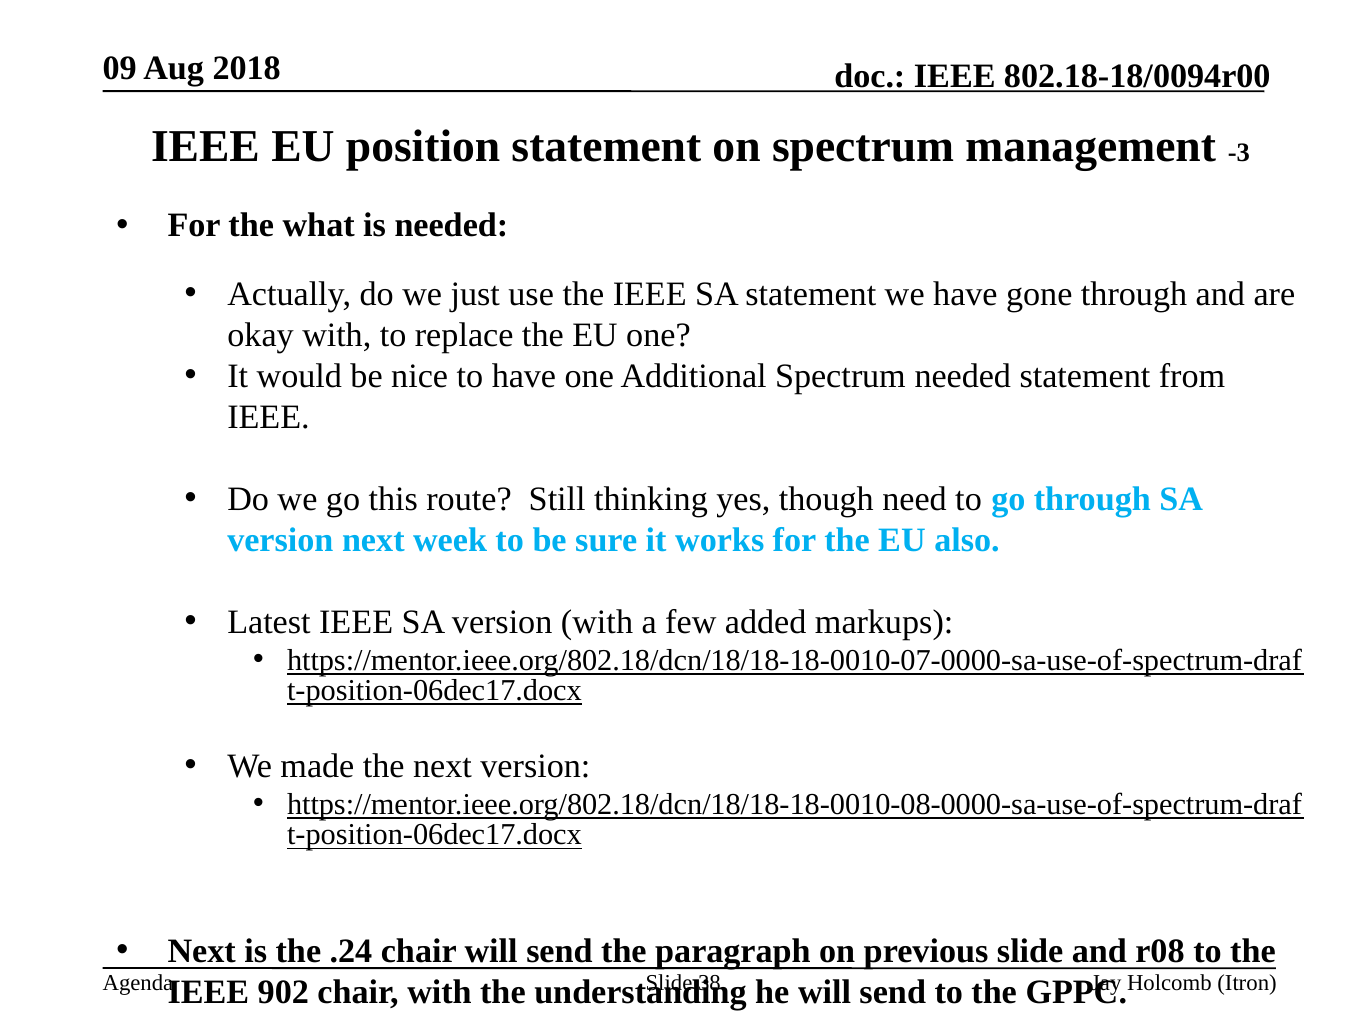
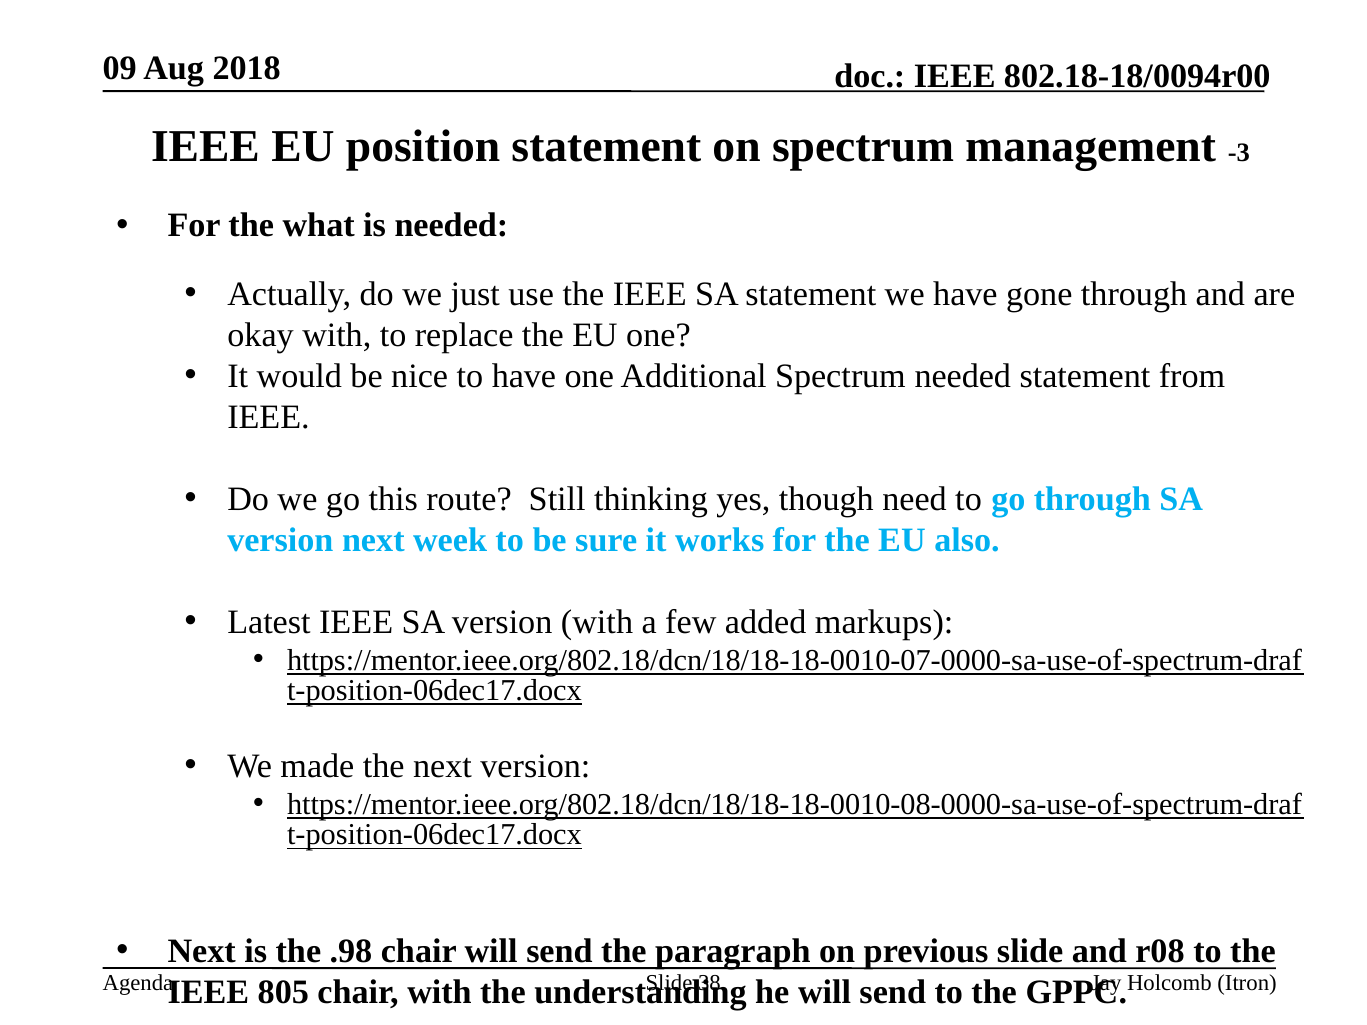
.24: .24 -> .98 (351, 952)
902: 902 -> 805 (283, 993)
